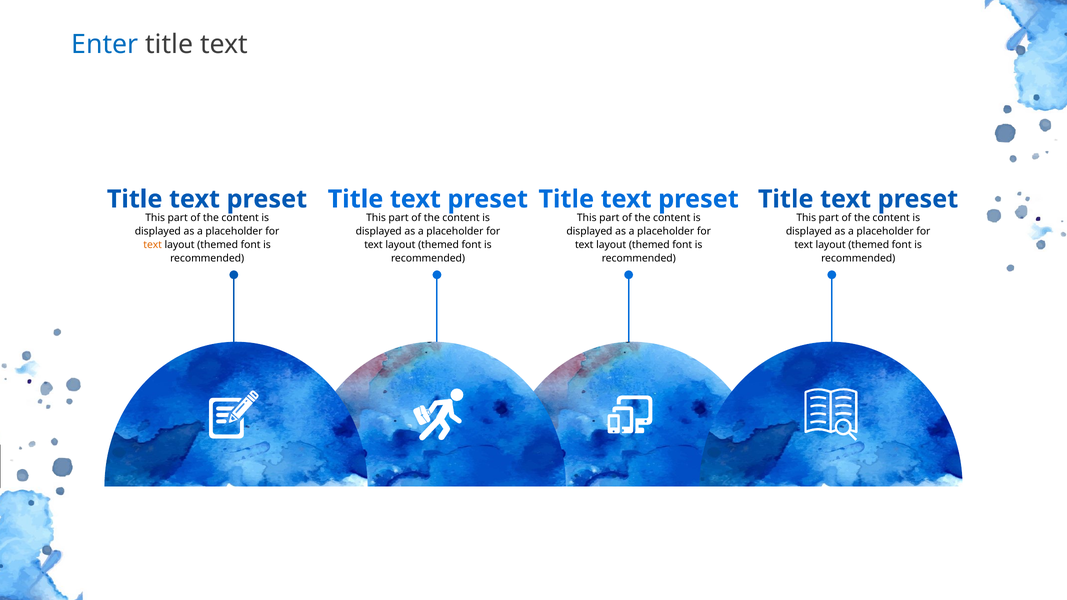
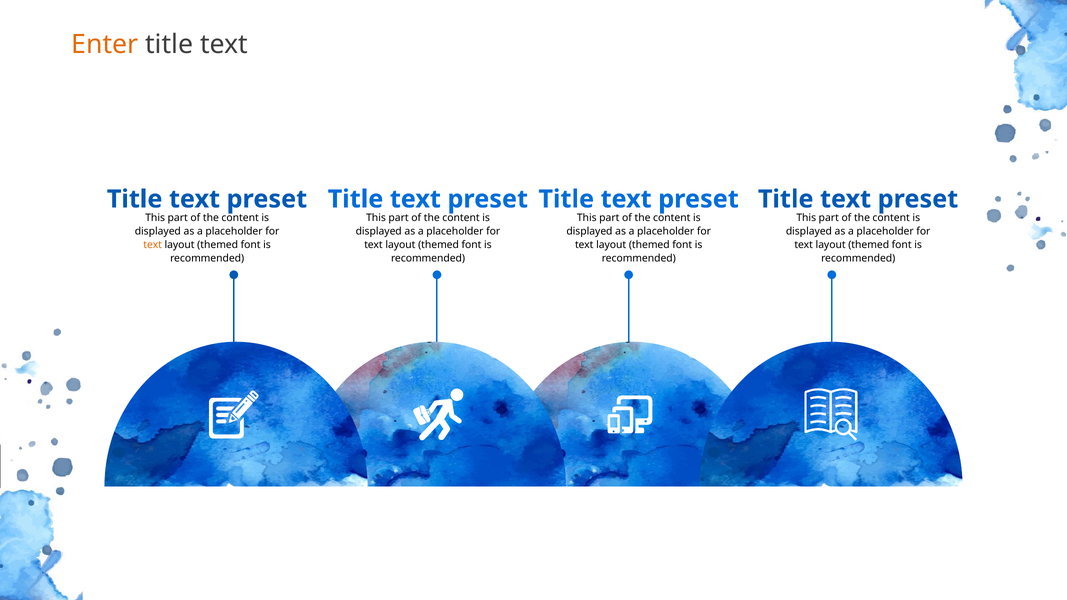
Enter colour: blue -> orange (105, 44)
